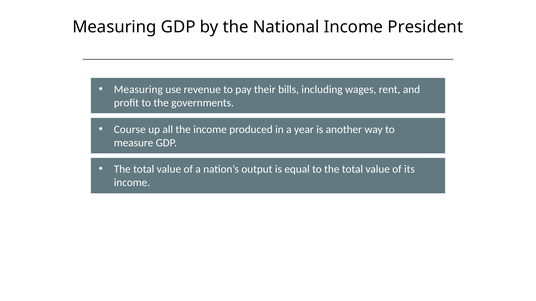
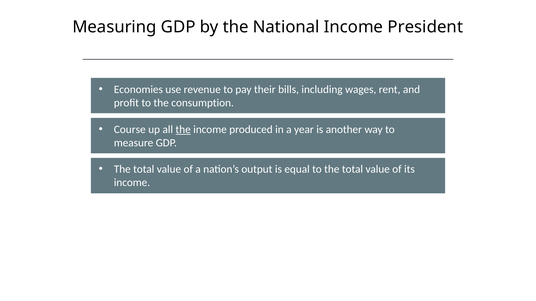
Measuring: Measuring -> Economies (138, 90)
governments: governments -> consumption (203, 103)
the underline: none -> present (183, 130)
